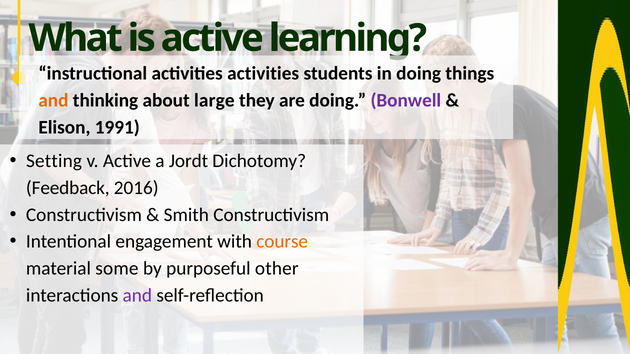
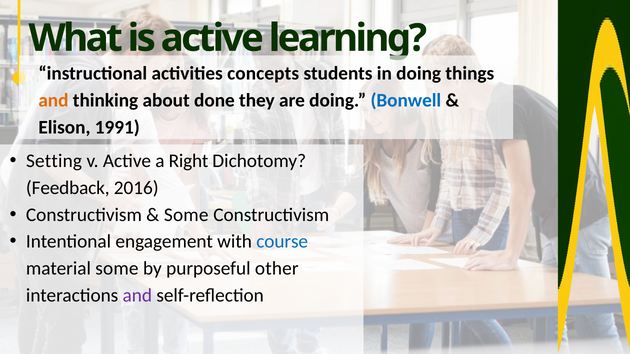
activities activities: activities -> concepts (263, 74)
large: large -> done (214, 101)
Bonwell colour: purple -> blue (406, 101)
Jordt: Jordt -> Right (189, 161)
Smith: Smith -> Some (186, 215)
course colour: orange -> blue (282, 242)
